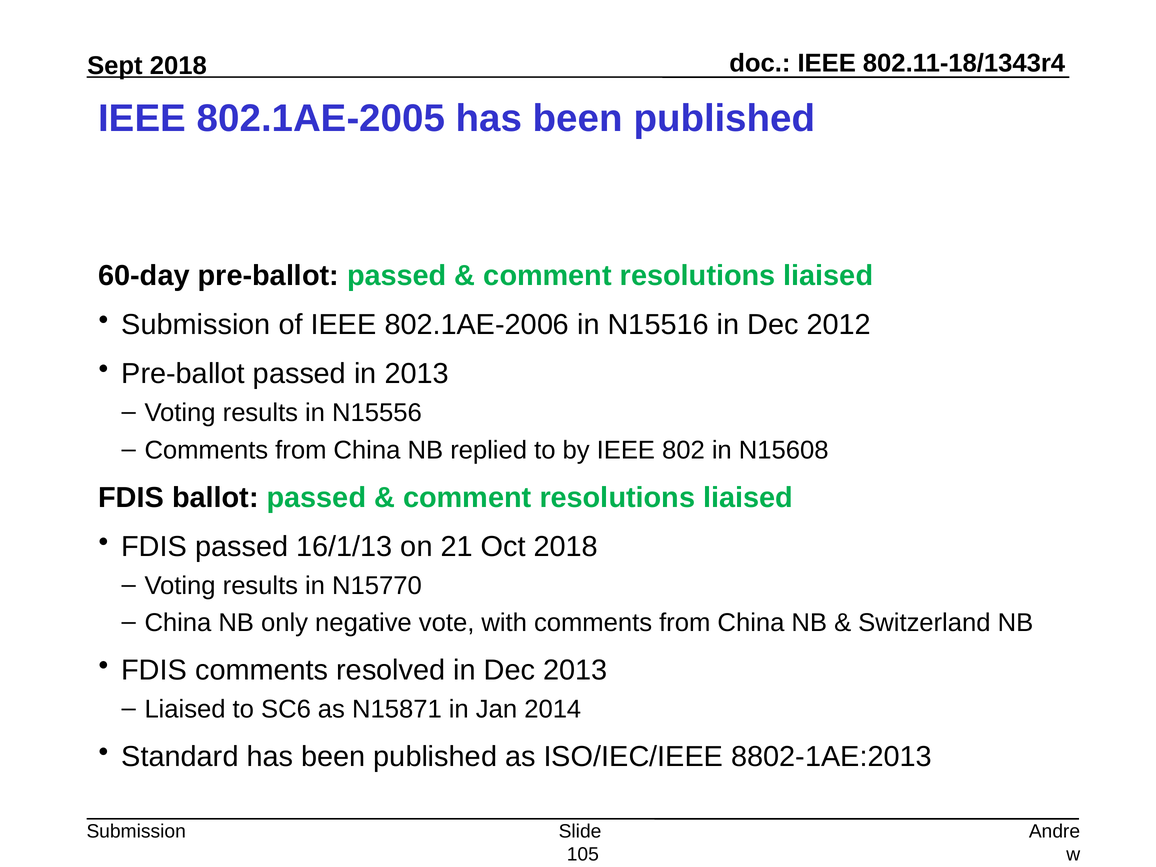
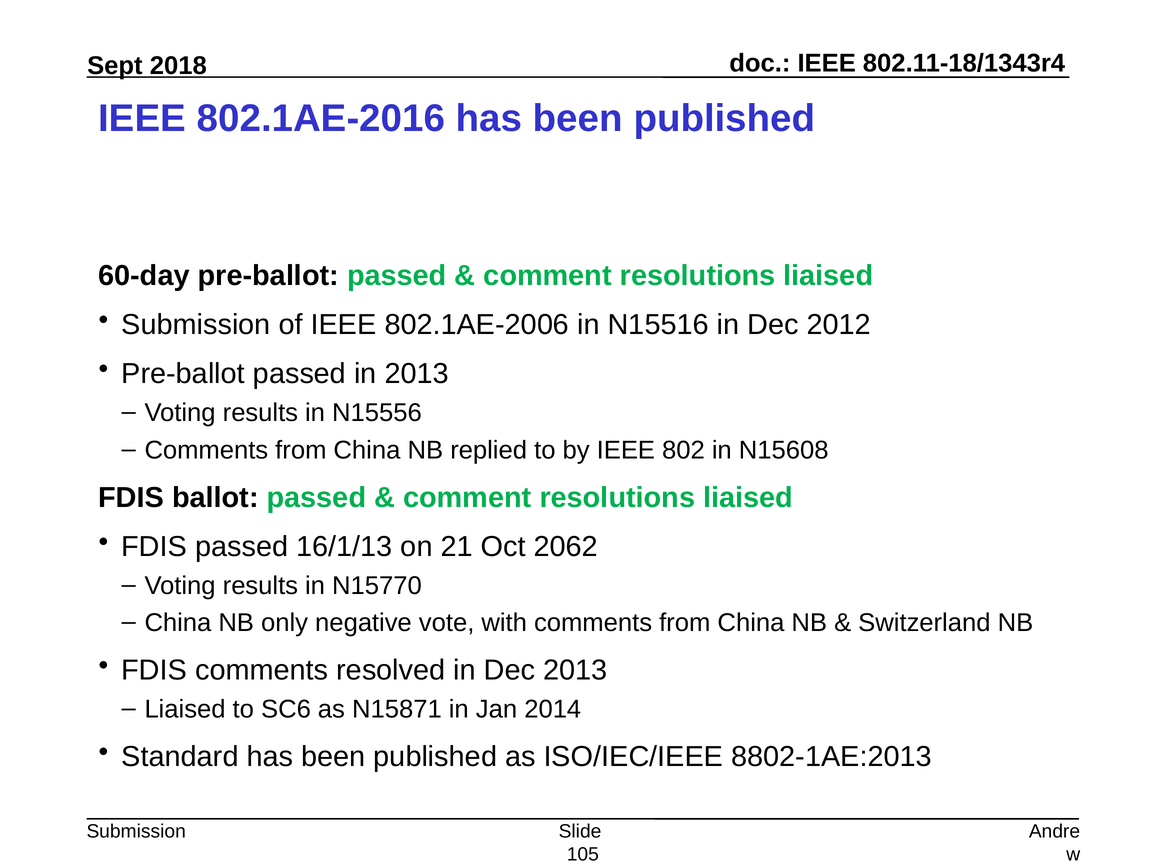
802.1AE-2005: 802.1AE-2005 -> 802.1AE-2016 (321, 118)
Oct 2018: 2018 -> 2062 (566, 547)
